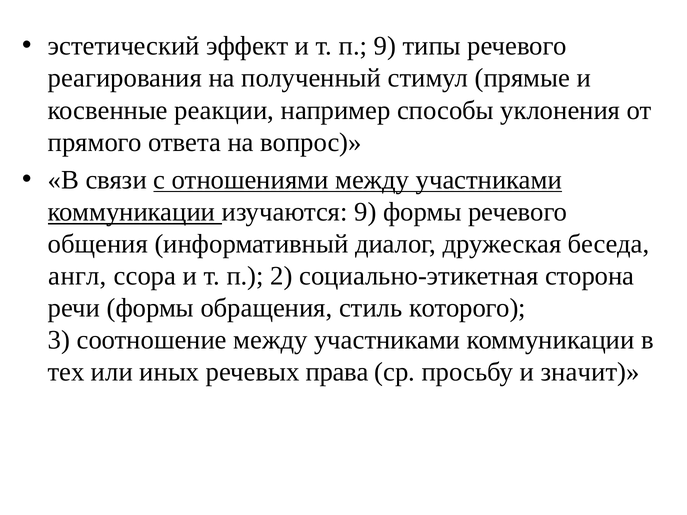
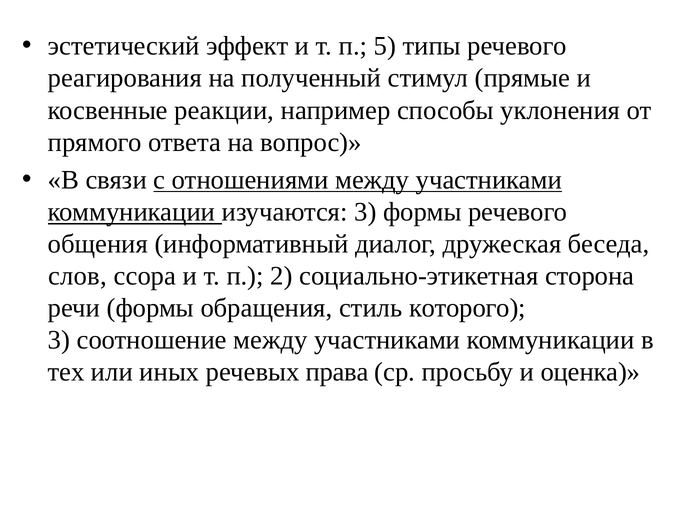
п 9: 9 -> 5 (385, 46)
изучаются 9: 9 -> 3 (365, 212)
англ: англ -> слов (77, 276)
значит: значит -> оценка (590, 372)
